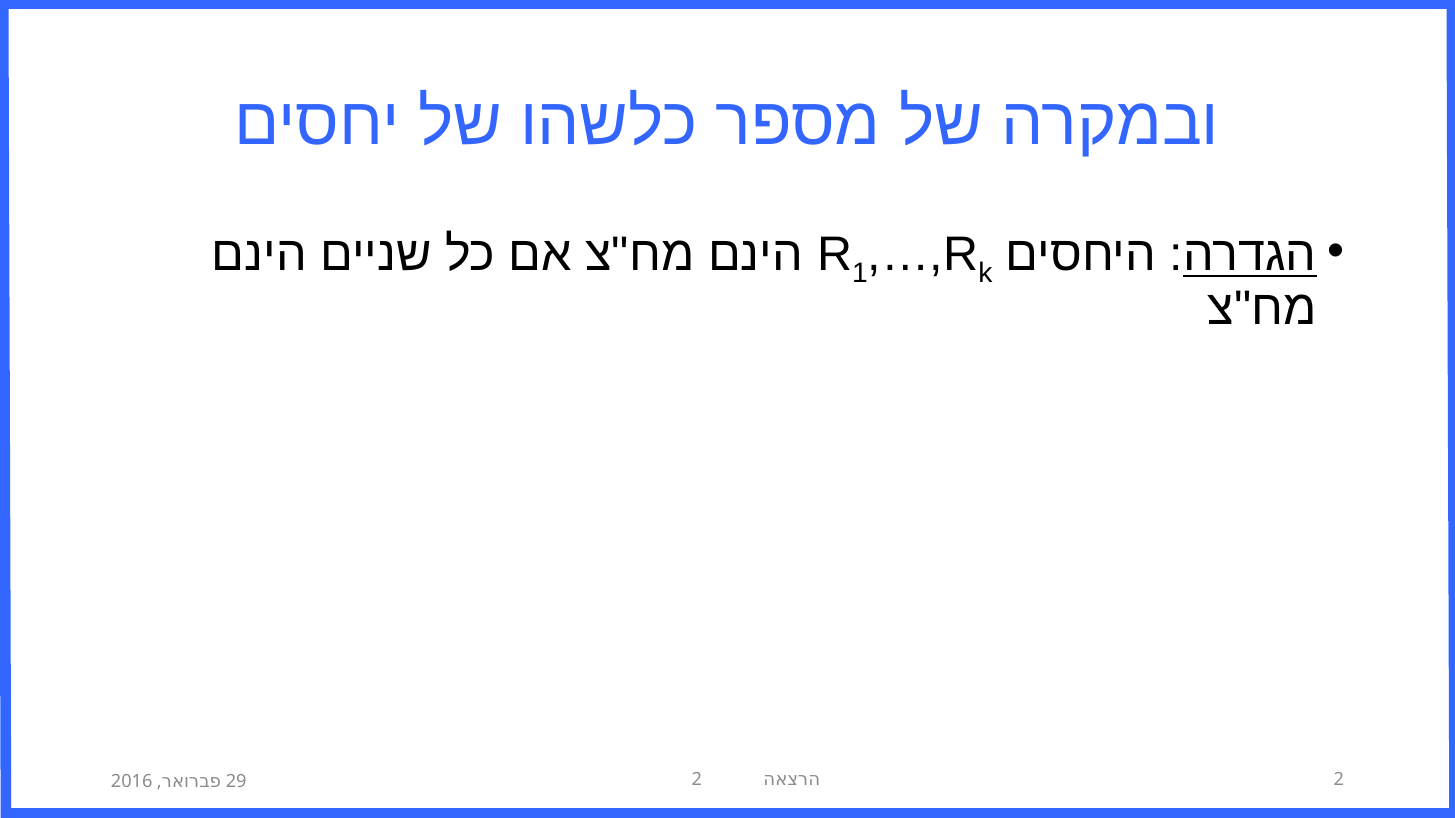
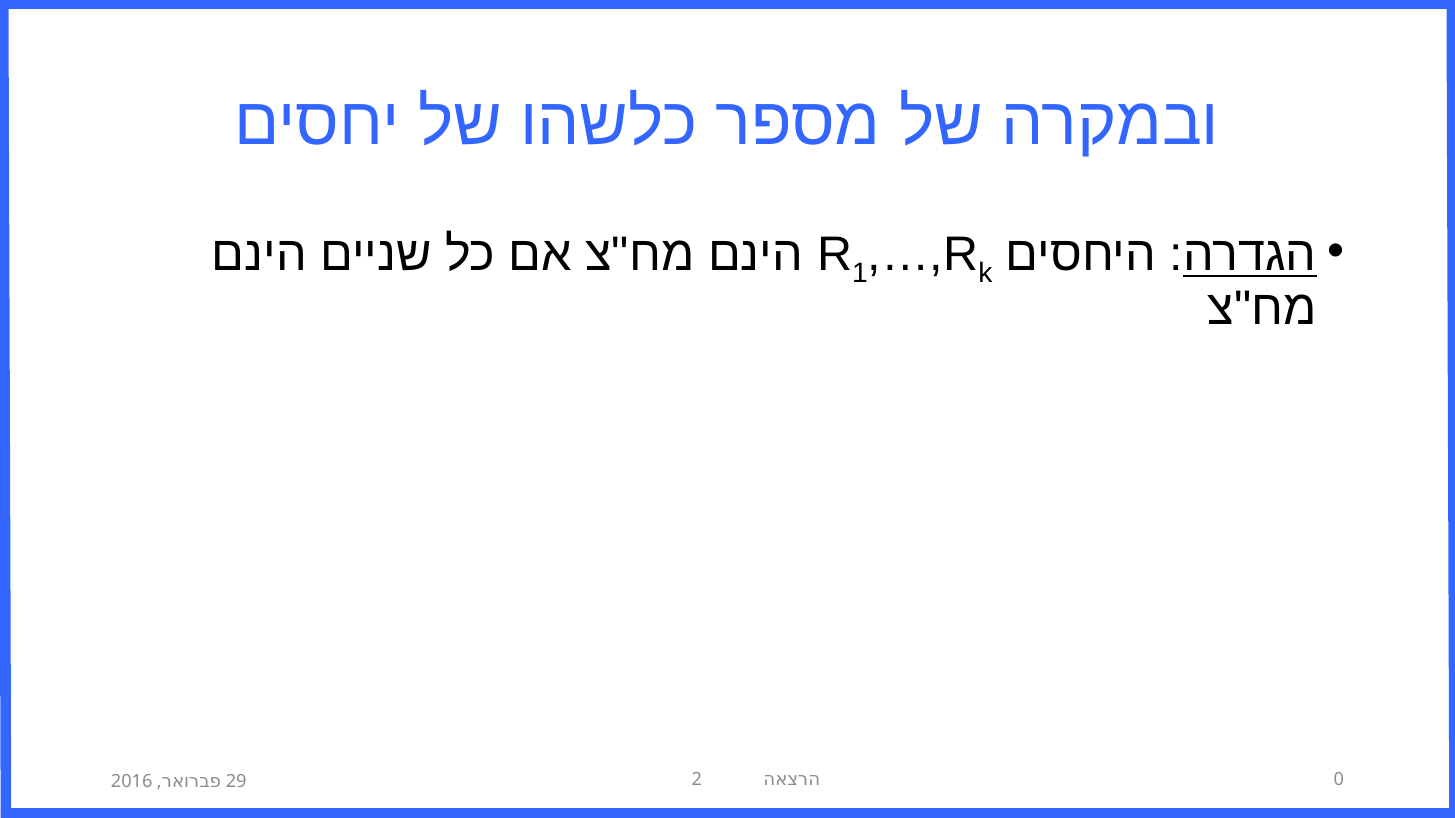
2: 2 -> 0 (1339, 780)
